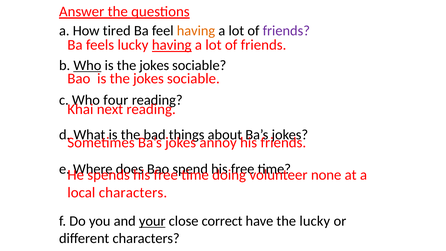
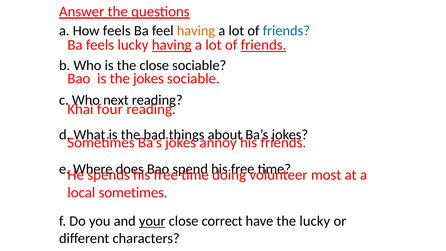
How tired: tired -> feels (117, 31)
friends colour: purple -> blue (286, 31)
friends underline: none -> present (264, 45)
Who underline: present -> none (87, 65)
jokes: jokes -> close (154, 65)
four: four -> next (116, 100)
next: next -> four (110, 109)
none: none -> most (326, 175)
local characters: characters -> sometimes (133, 193)
